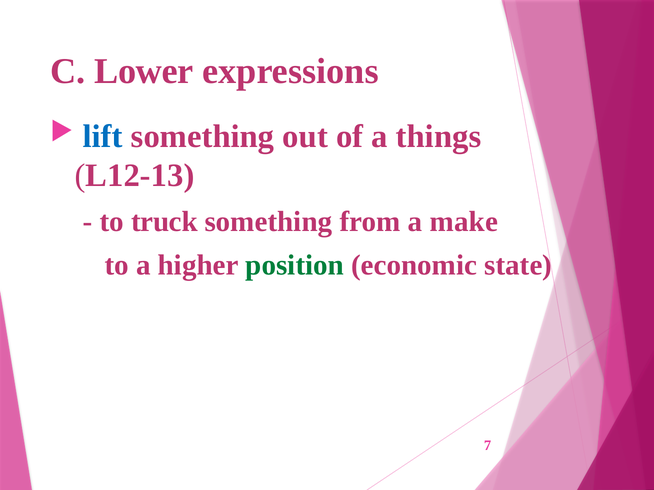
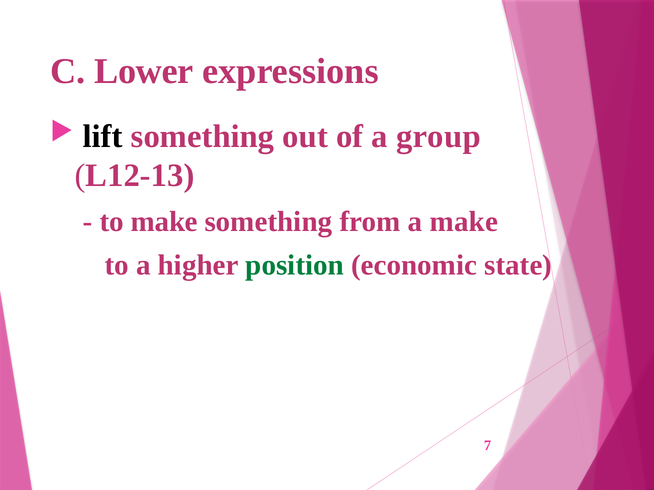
lift colour: blue -> black (103, 137)
things: things -> group (438, 137)
to truck: truck -> make (164, 222)
